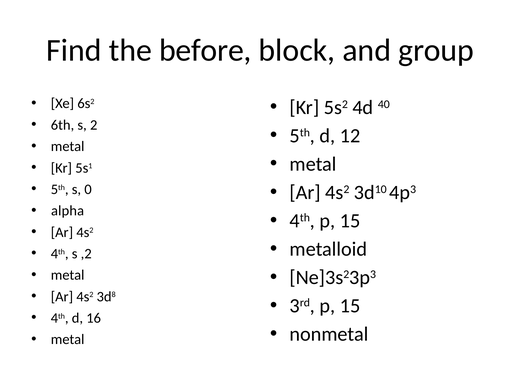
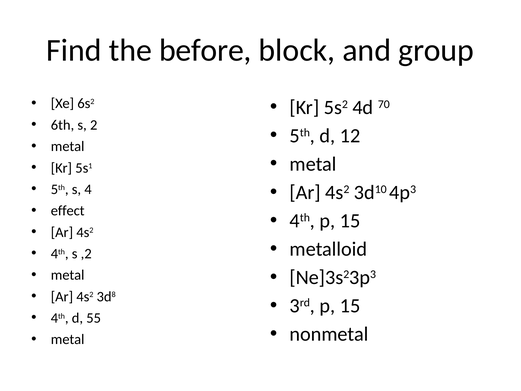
40: 40 -> 70 (384, 104)
0: 0 -> 4 (88, 189)
alpha: alpha -> effect (68, 211)
16: 16 -> 55 (94, 318)
